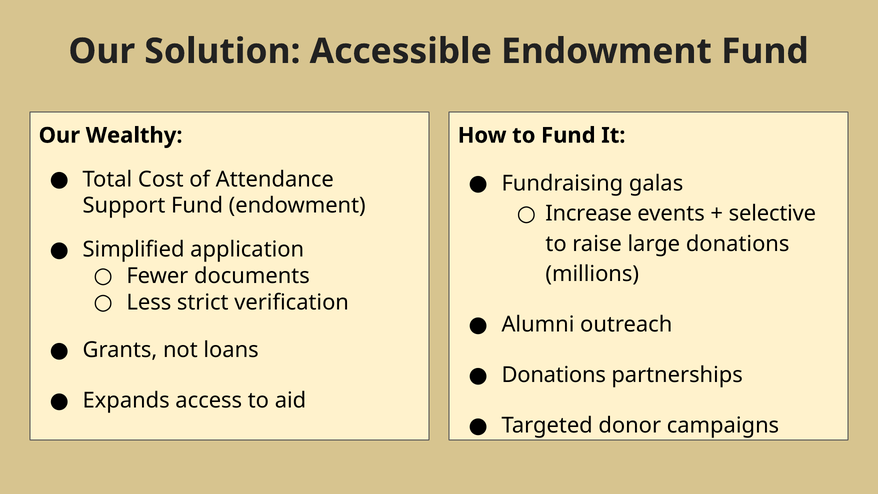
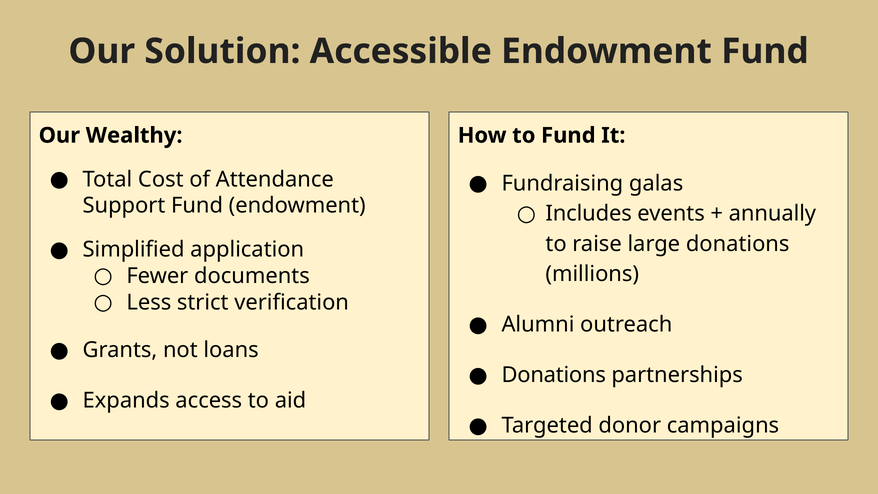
Increase: Increase -> Includes (589, 214)
selective: selective -> annually (772, 214)
